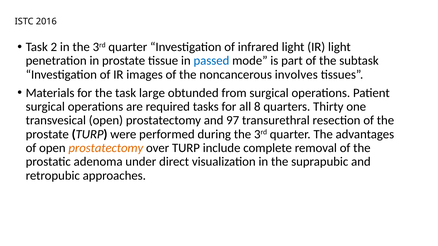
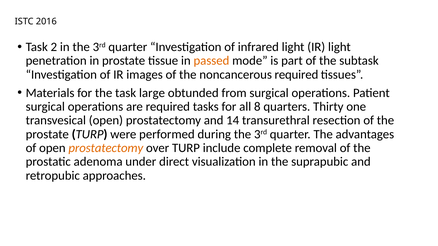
passed colour: blue -> orange (211, 61)
noncancerous involves: involves -> required (296, 75)
97: 97 -> 14 (233, 121)
